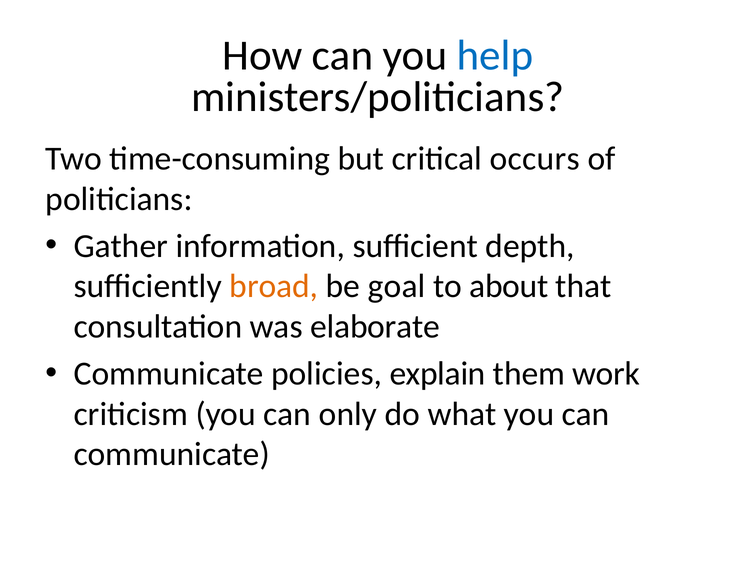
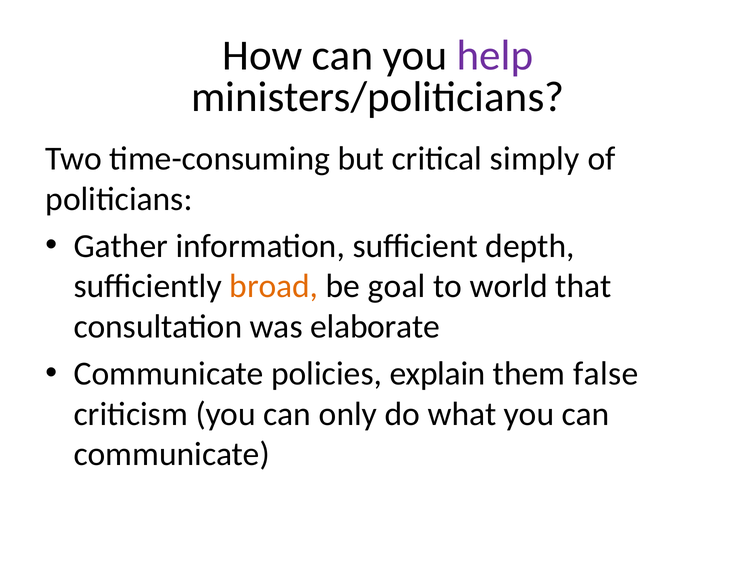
help colour: blue -> purple (495, 56)
occurs: occurs -> simply (535, 159)
about: about -> world (509, 286)
work: work -> false (606, 374)
